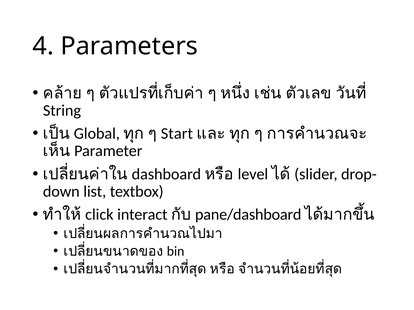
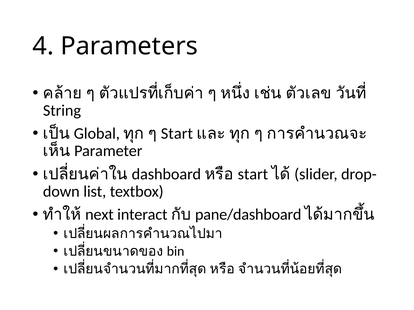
level: level -> start (253, 174)
click: click -> next (99, 215)
